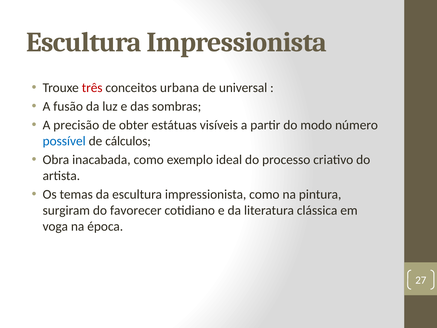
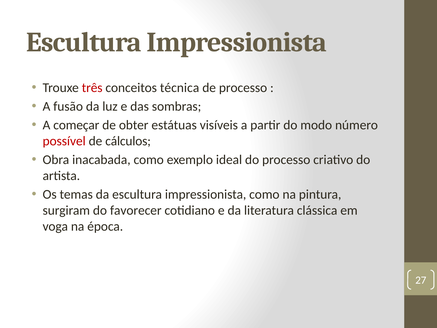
urbana: urbana -> técnica (180, 88)
de universal: universal -> processo (243, 88)
precisão: precisão -> começar (76, 125)
possível colour: blue -> red (64, 141)
